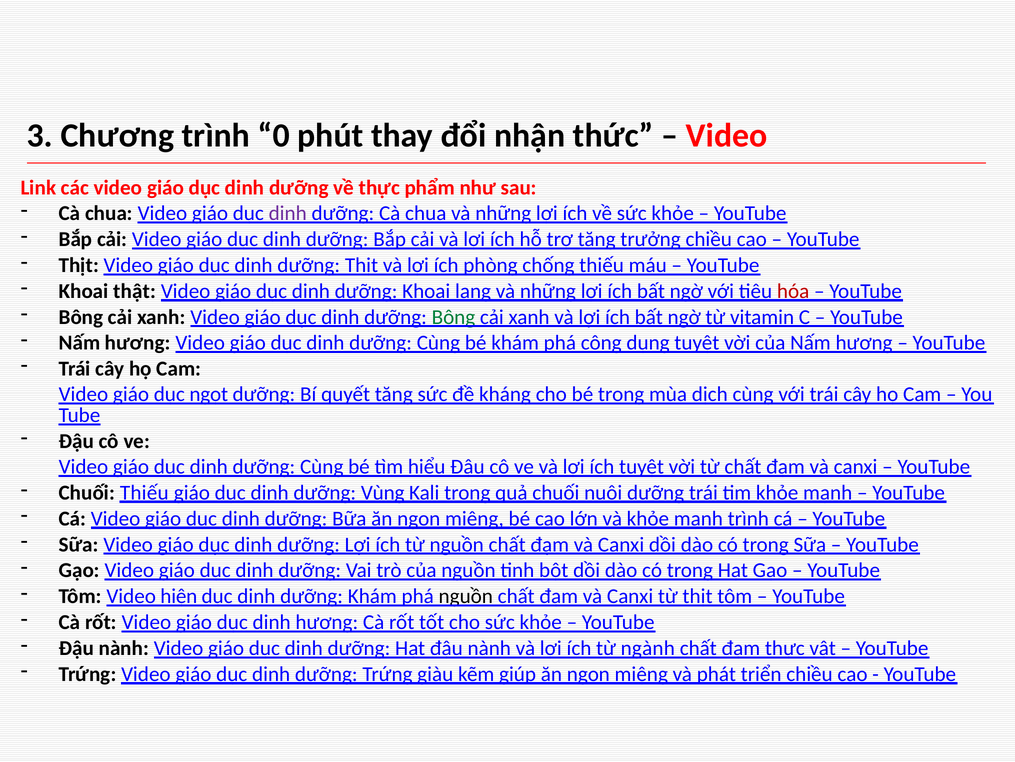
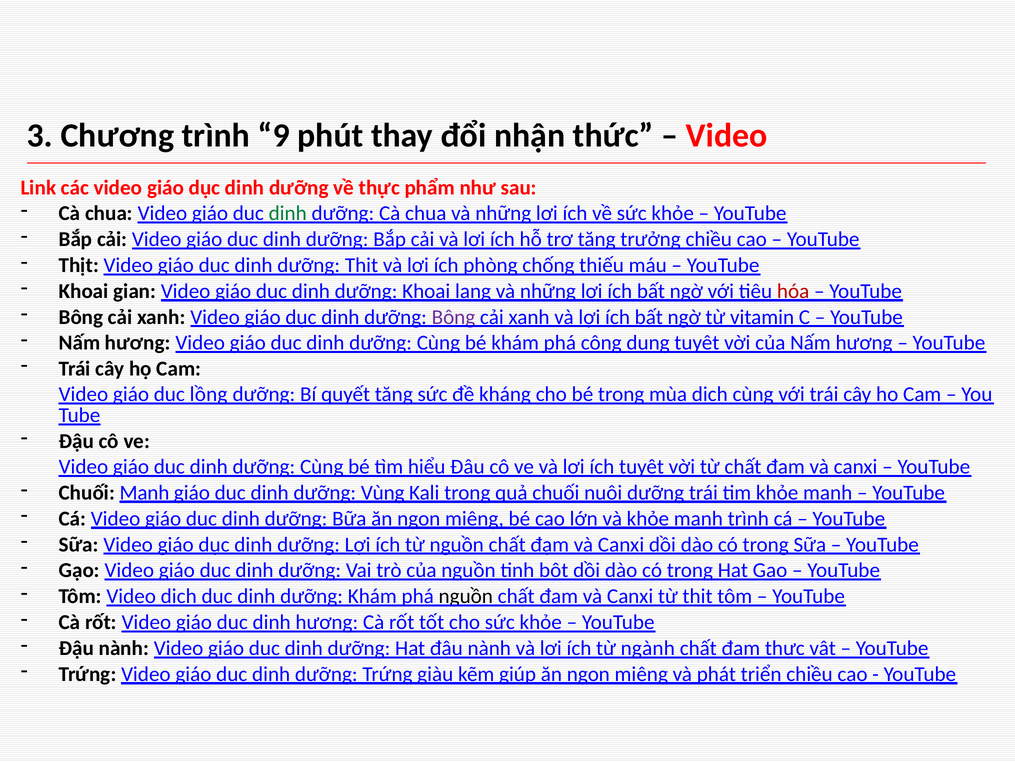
0: 0 -> 9 (274, 135)
dinh colour: purple -> green (288, 213)
thật: thật -> gian (135, 291)
Bông colour: green -> purple (453, 317)
ngọt: ngọt -> lồng (209, 394)
Chuối Thiếu: Thiếu -> Mạnh (144, 492)
Video hiện: hiện -> dịch (179, 596)
